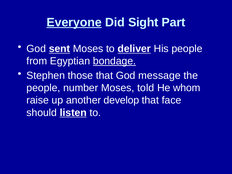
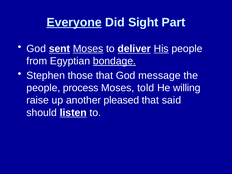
Moses underline: none -> present (88, 49)
His underline: none -> present (161, 49)
number: number -> process (81, 88)
whom: whom -> willing (187, 88)
develop: develop -> pleased (121, 100)
face: face -> said (171, 100)
